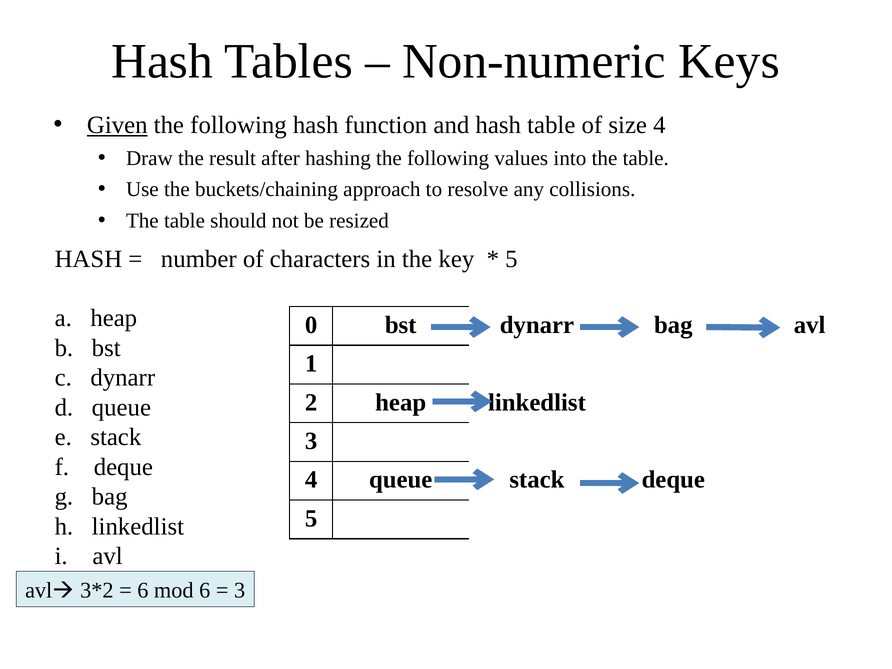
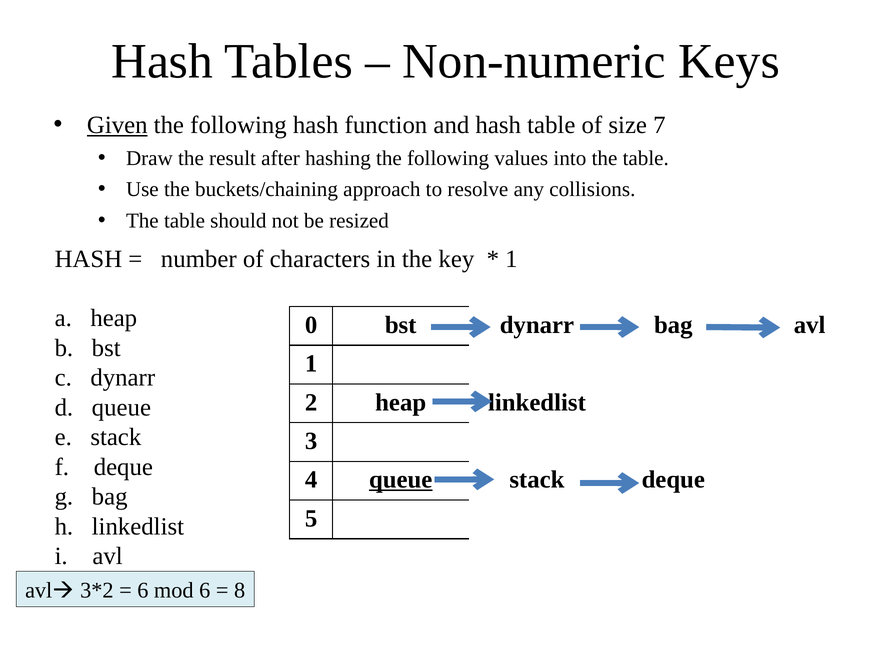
size 4: 4 -> 7 (659, 125)
5: 5 -> 1 (511, 259)
queue underline: none -> present (401, 480)
3: 3 -> 8 (240, 590)
